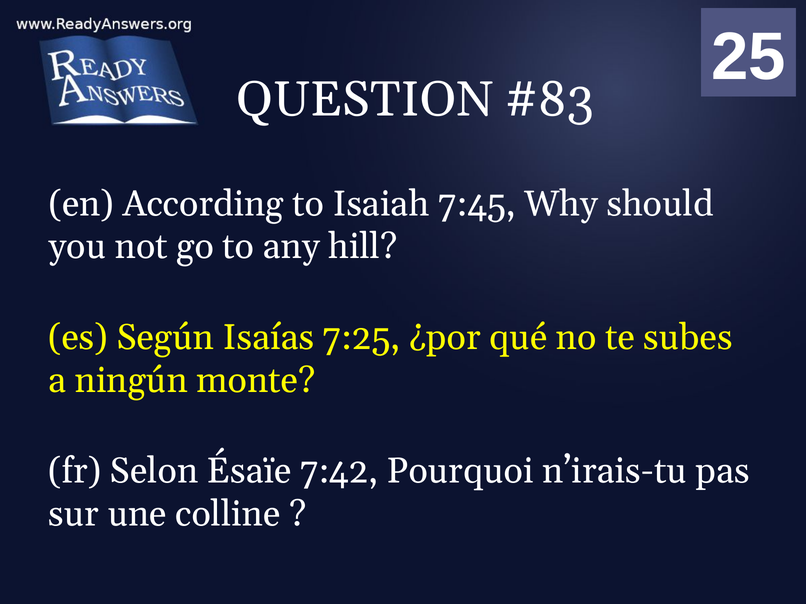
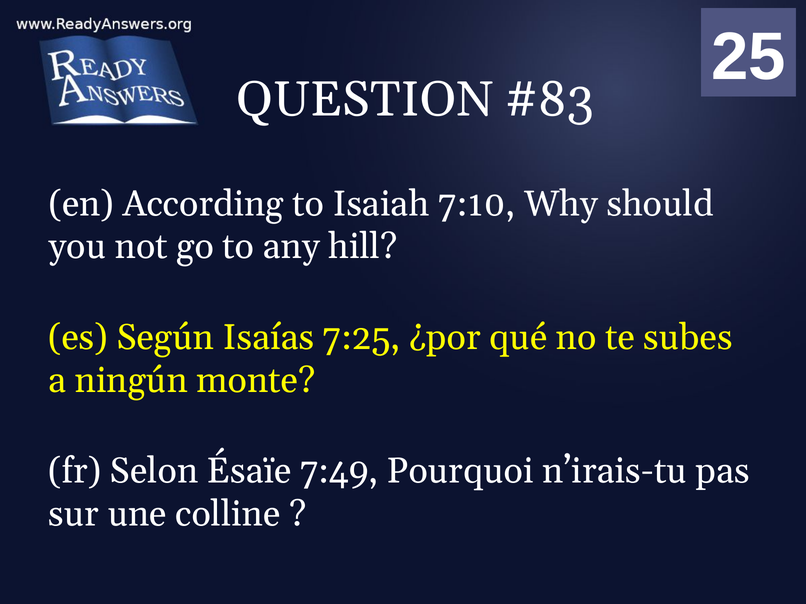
7:45: 7:45 -> 7:10 (477, 204)
7:42: 7:42 -> 7:49 (339, 471)
